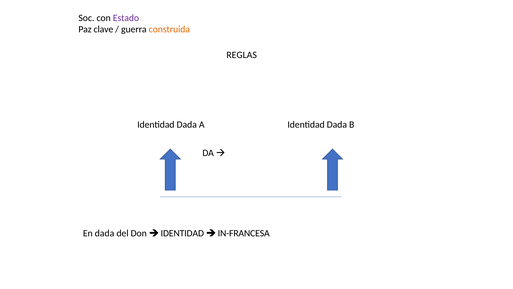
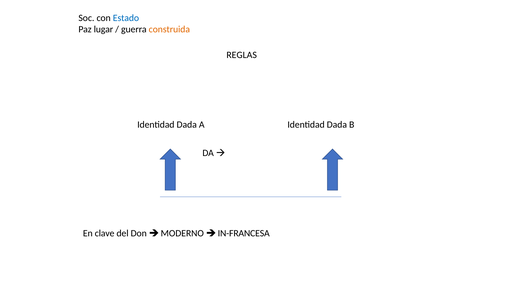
Estado colour: purple -> blue (126, 18)
clave: clave -> lugar (103, 29)
En dada: dada -> clave (105, 233)
IDENTIDAD: IDENTIDAD -> MODERNO (182, 233)
